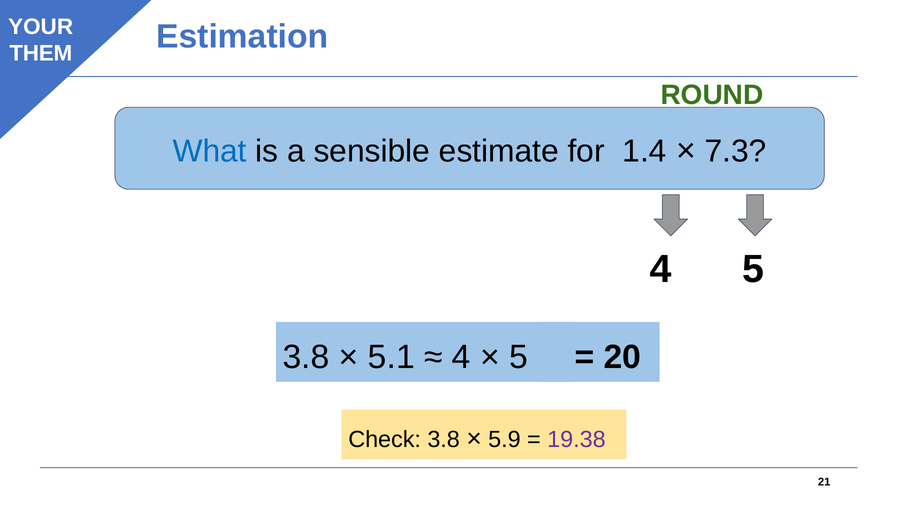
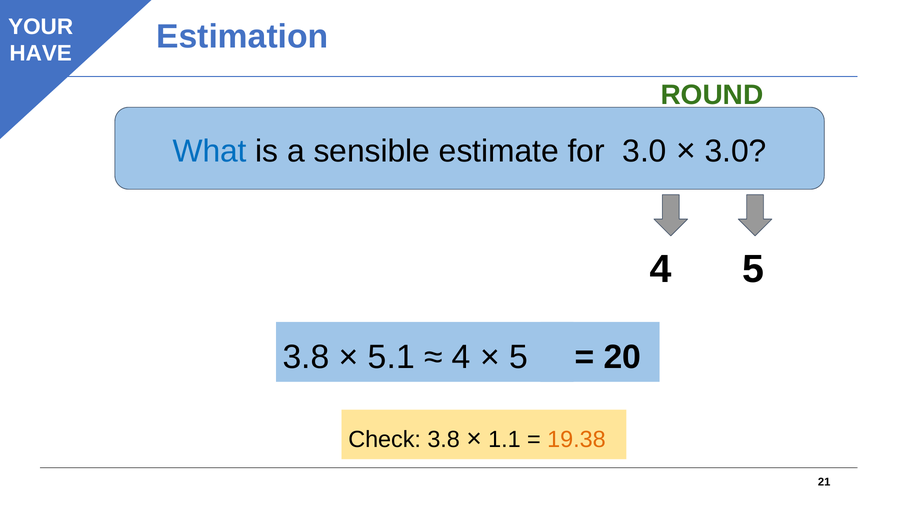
THEM: THEM -> HAVE (41, 54)
for 1.4: 1.4 -> 3.0 (644, 151)
7.3: 7.3 -> 3.0 (736, 151)
5.9: 5.9 -> 1.1 (504, 440)
19.38 colour: purple -> orange (576, 440)
